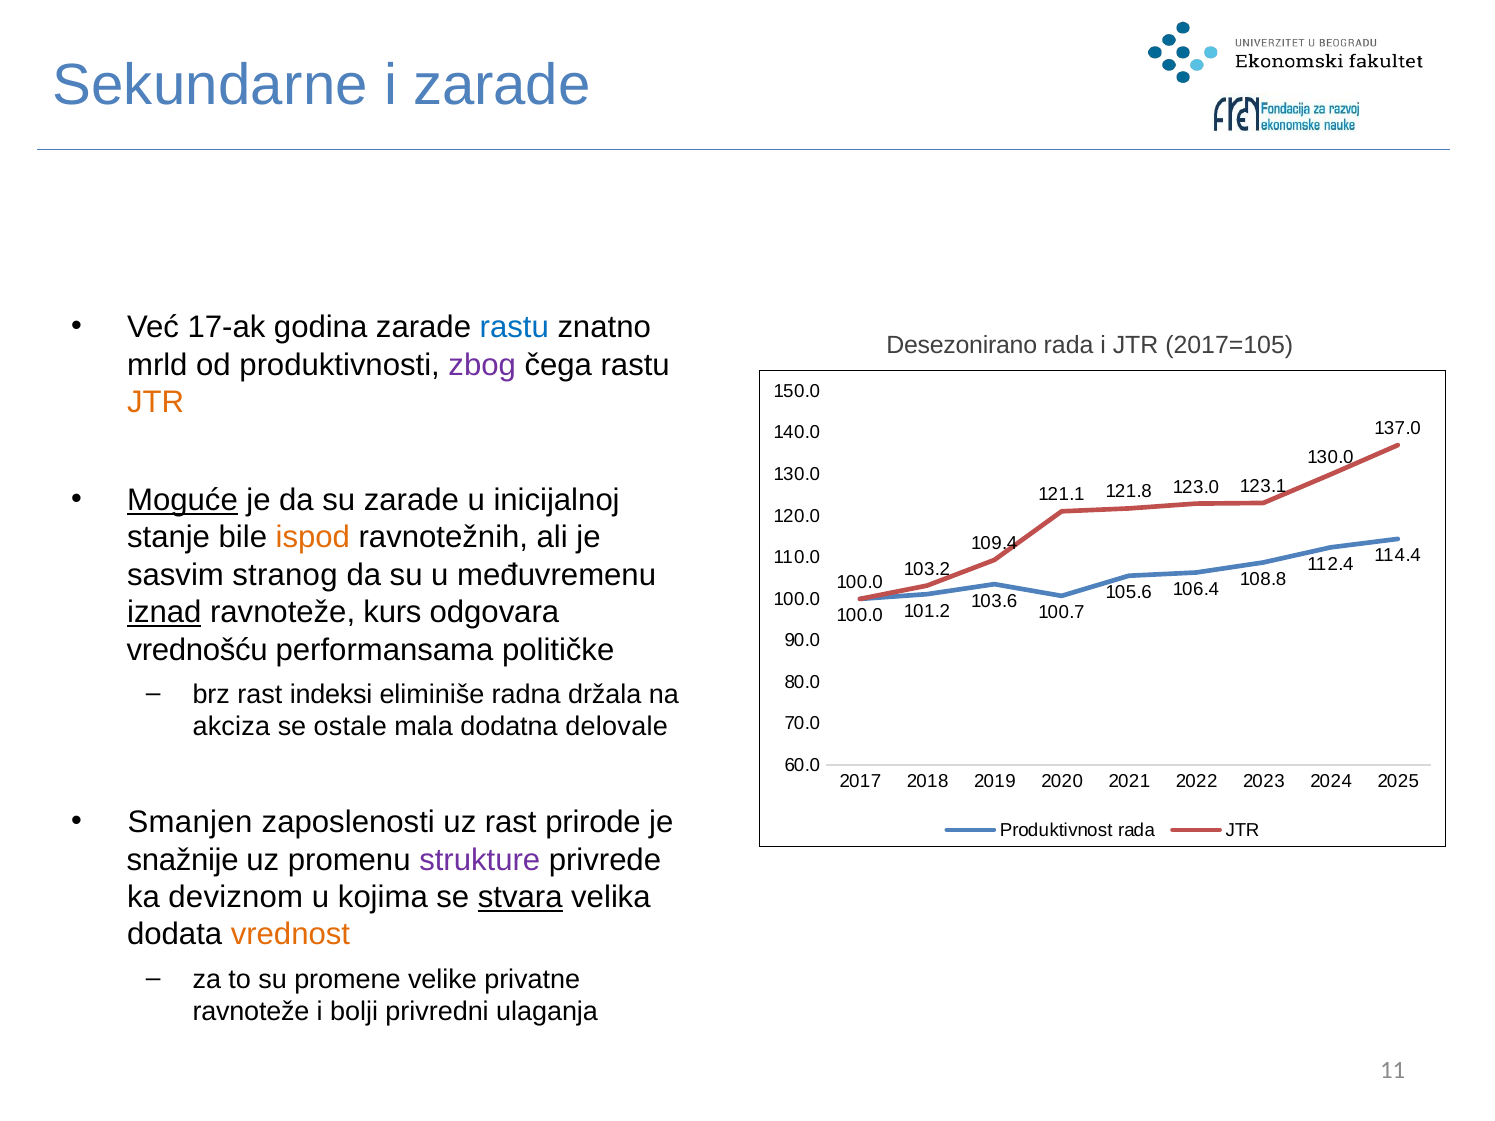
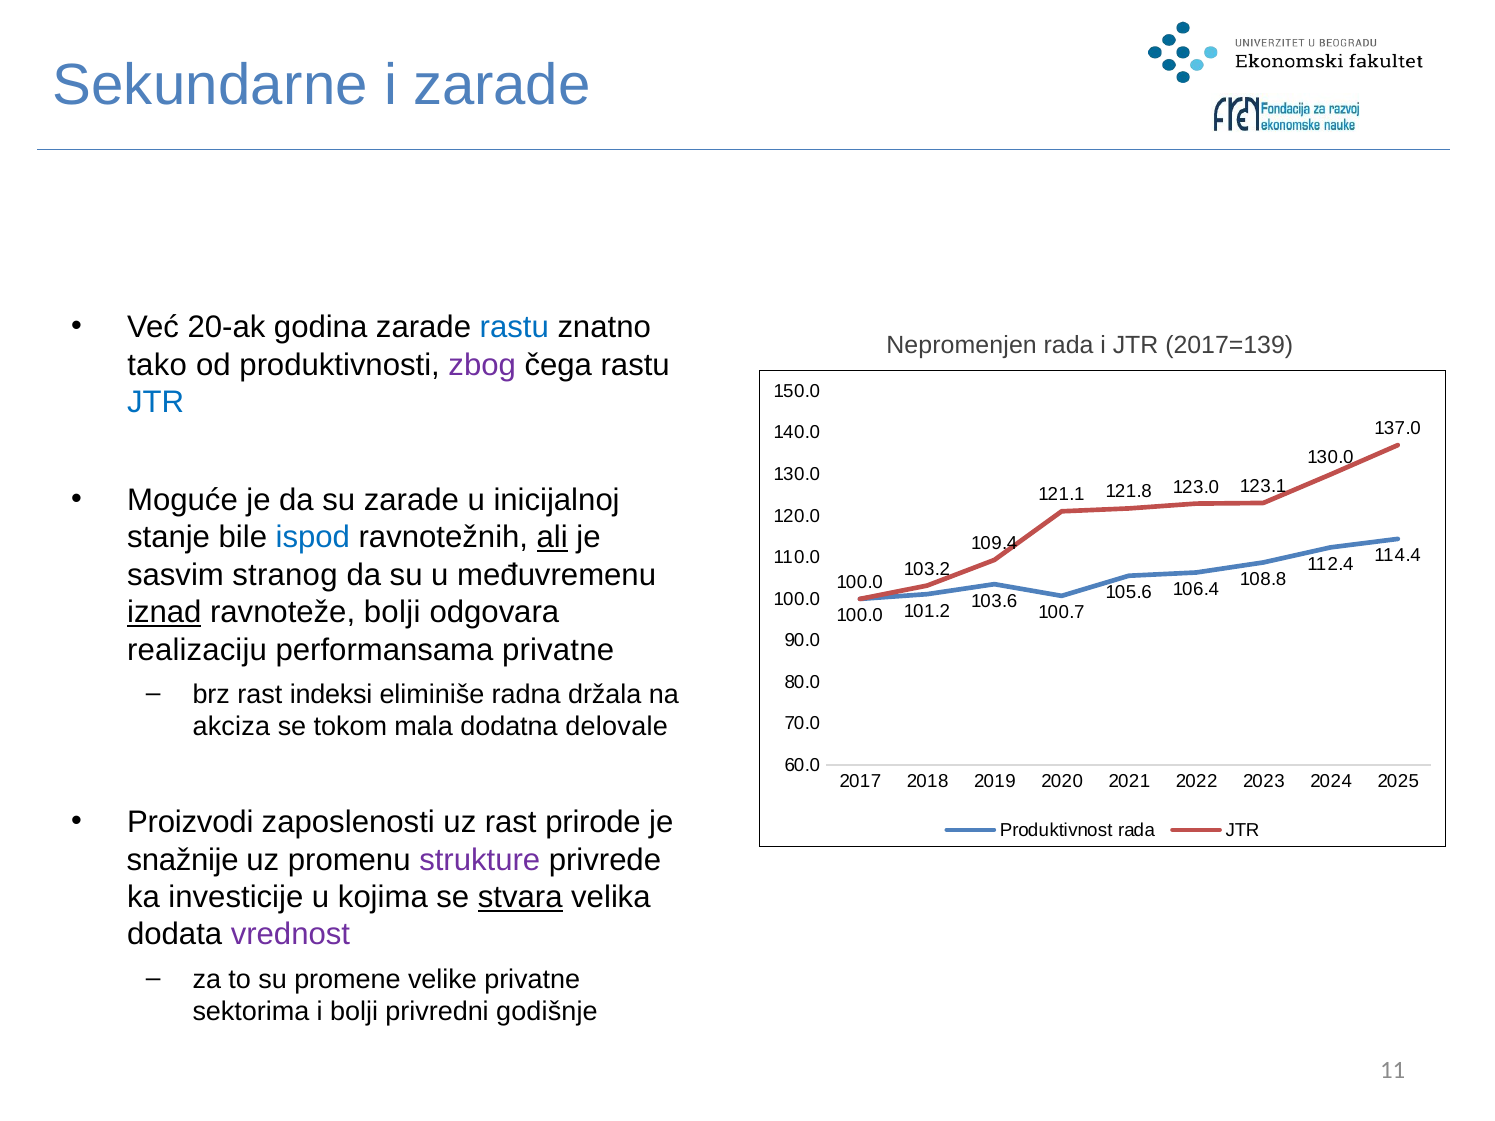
17-ak: 17-ak -> 20-ak (227, 328)
Desezonirano: Desezonirano -> Nepromenjen (962, 345)
2017=105: 2017=105 -> 2017=139 (1229, 345)
mrld: mrld -> tako (157, 365)
JTR colour: orange -> blue (156, 402)
Moguće underline: present -> none (182, 500)
ispod colour: orange -> blue (313, 538)
ali underline: none -> present (552, 538)
ravnoteže kurs: kurs -> bolji (392, 613)
vrednošću: vrednošću -> realizaciju (197, 650)
performansama političke: političke -> privatne (558, 650)
ostale: ostale -> tokom (350, 727)
Smanjen: Smanjen -> Proizvodi (190, 823)
deviznom: deviznom -> investicije (236, 897)
vrednost colour: orange -> purple (290, 935)
ravnoteže: ravnoteže -> sektorima (251, 1012)
ulaganja: ulaganja -> godišnje (547, 1012)
